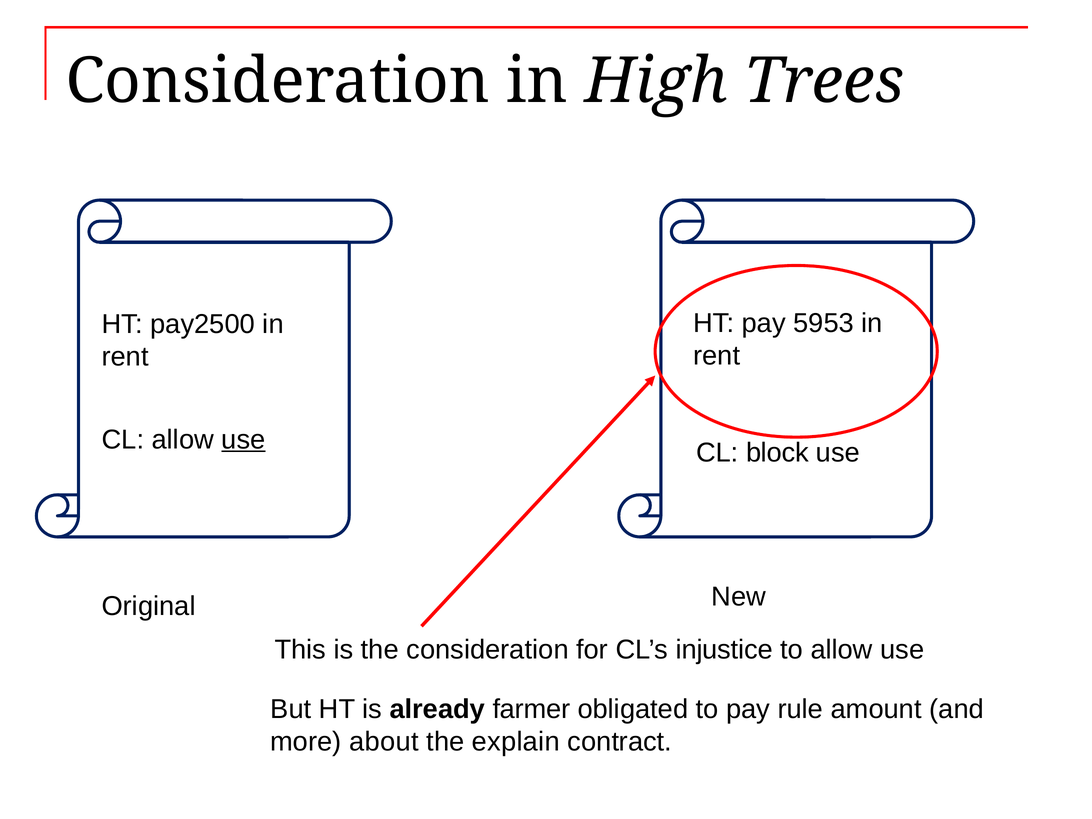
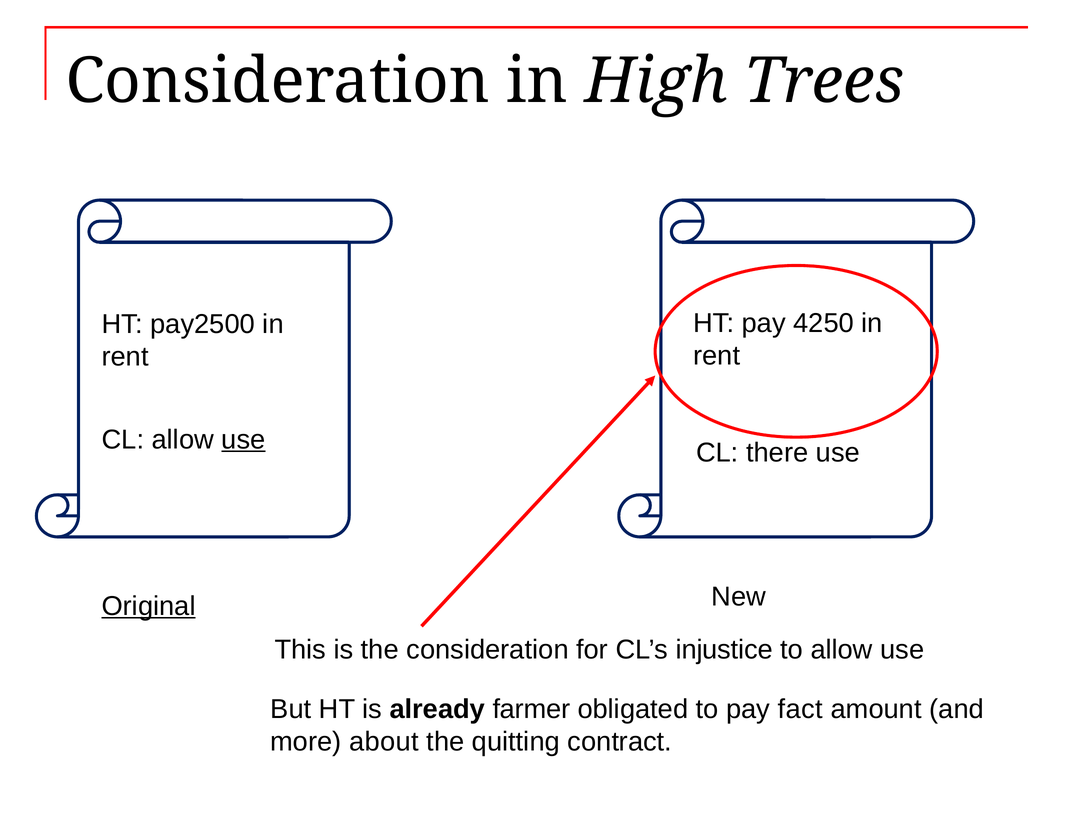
5953: 5953 -> 4250 (824, 323)
block: block -> there (777, 453)
Original underline: none -> present (149, 606)
rule: rule -> fact (800, 709)
explain: explain -> quitting (516, 742)
